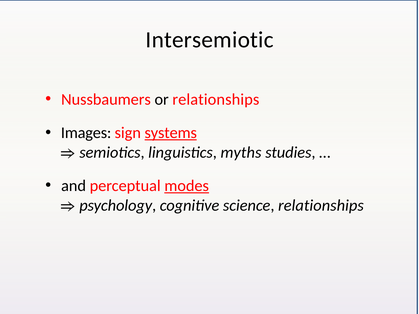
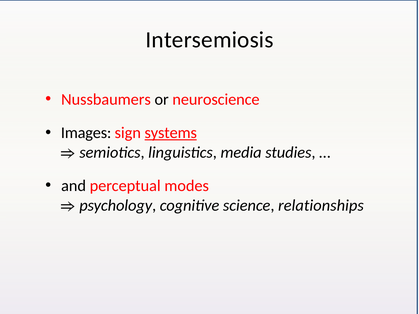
Intersemiotic: Intersemiotic -> Intersemiosis (210, 40)
or relationships: relationships -> neuroscience (216, 100)
myths: myths -> media (241, 153)
modes underline: present -> none (187, 186)
